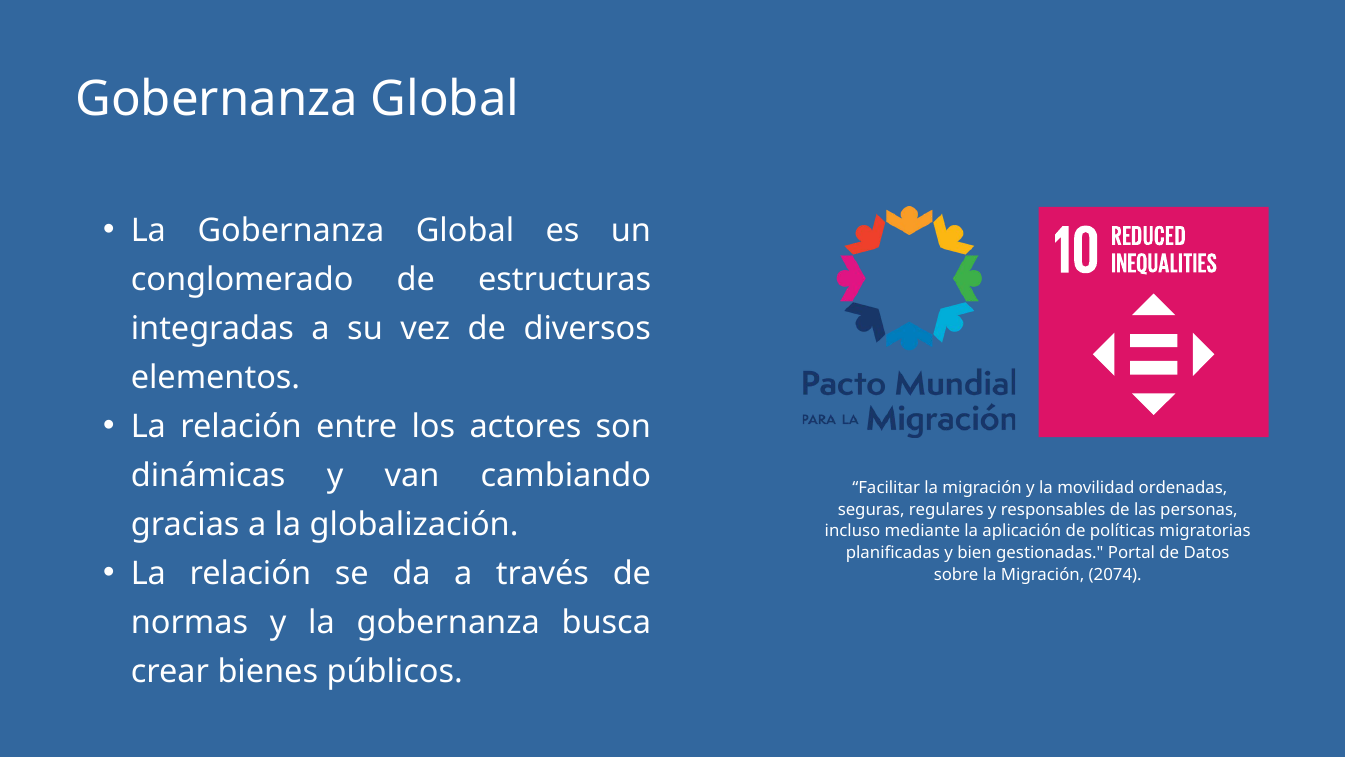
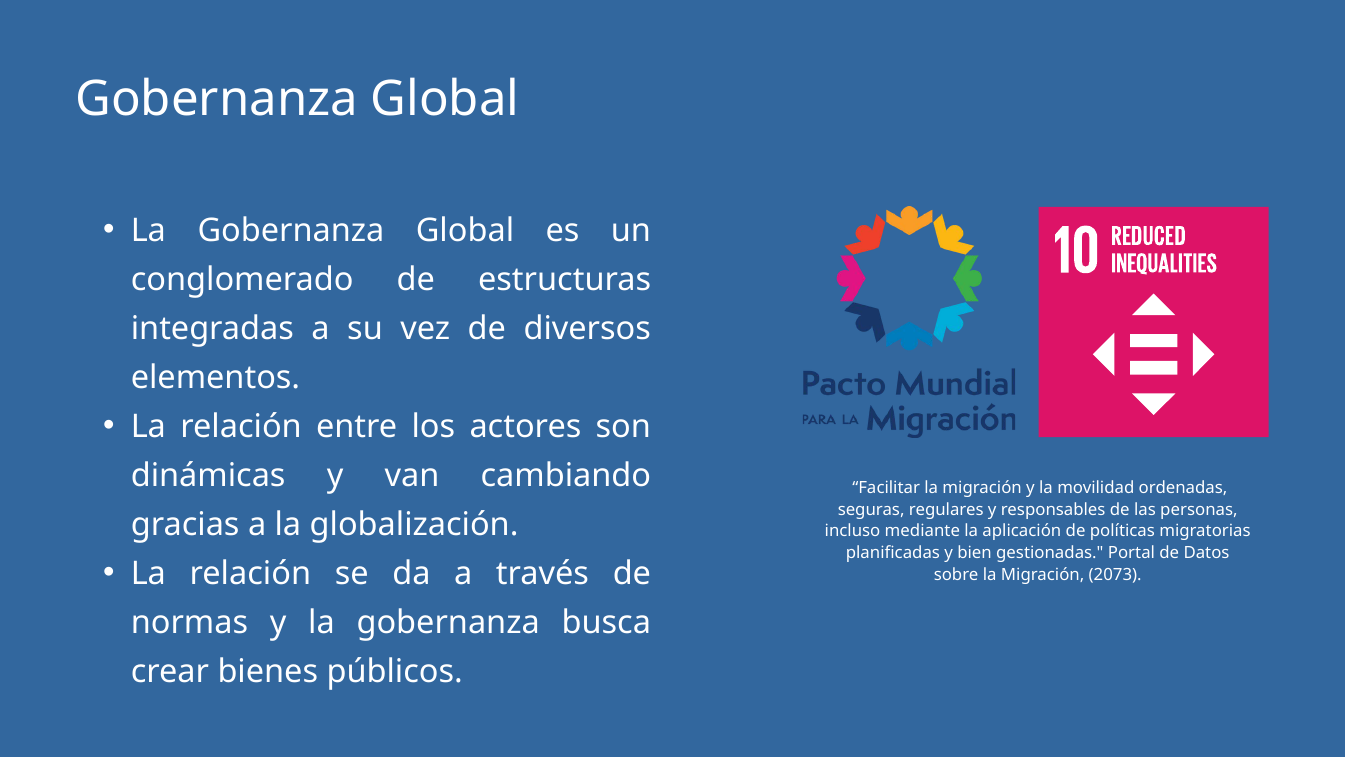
2074: 2074 -> 2073 (1115, 575)
